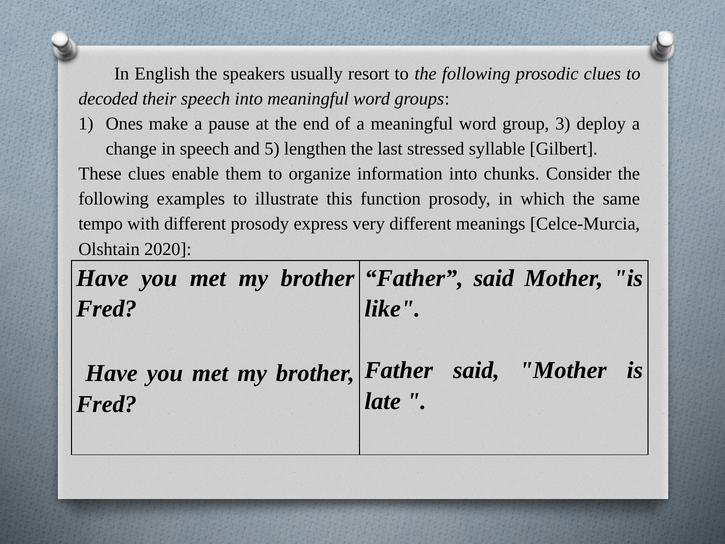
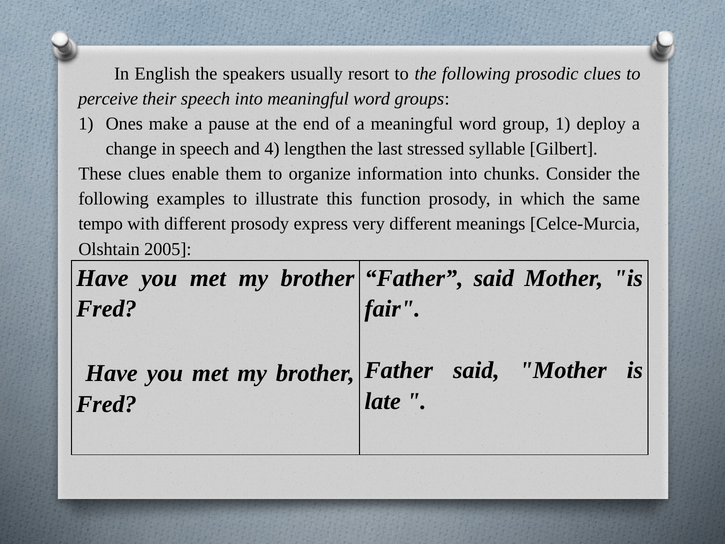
decoded: decoded -> perceive (108, 99)
group 3: 3 -> 1 (563, 124)
5: 5 -> 4 (272, 149)
2020: 2020 -> 2005 (168, 249)
like: like -> fair (392, 309)
